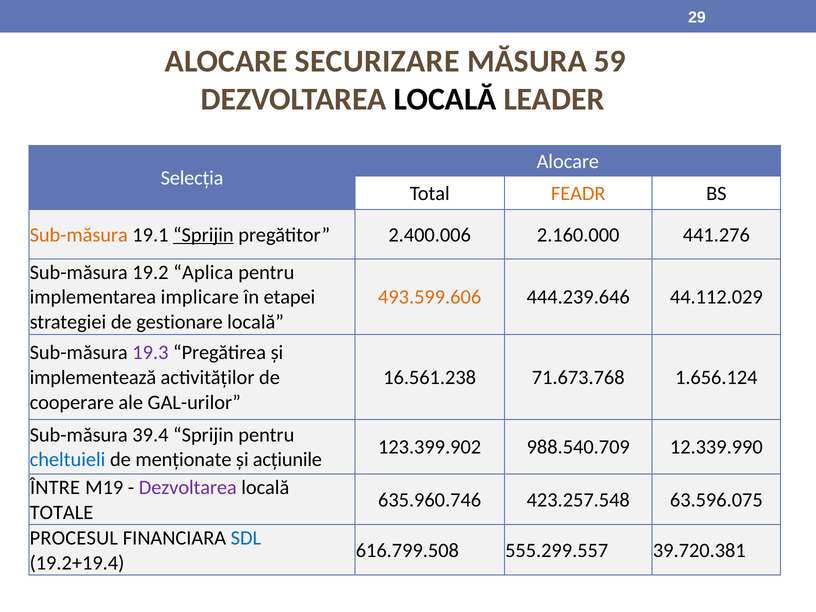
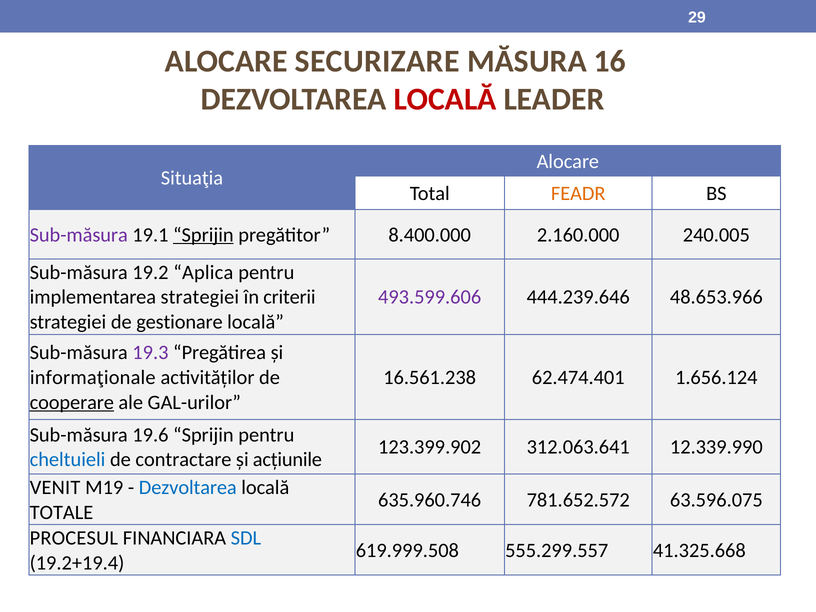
59: 59 -> 16 (610, 61)
LOCALĂ colour: black -> red (445, 99)
Selecția: Selecția -> Situaţia (192, 178)
Sub-măsura colour: orange -> purple (79, 235)
2.400.006: 2.400.006 -> 8.400.000 (430, 235)
441.276: 441.276 -> 240.005 (716, 235)
implementarea implicare: implicare -> strategiei (200, 297)
etapei: etapei -> criterii (289, 297)
493.599.606 colour: orange -> purple (430, 297)
44.112.029: 44.112.029 -> 48.653.966 (716, 297)
implementează: implementează -> informaţionale (93, 377)
71.673.768: 71.673.768 -> 62.474.401 (578, 377)
cooperare underline: none -> present (72, 402)
39.4: 39.4 -> 19.6 (150, 435)
988.540.709: 988.540.709 -> 312.063.641 (578, 447)
menționate: menționate -> contractare (183, 460)
ÎNTRE: ÎNTRE -> VENIT (55, 487)
Dezvoltarea colour: purple -> blue (188, 487)
423.257.548: 423.257.548 -> 781.652.572 (578, 500)
616.799.508: 616.799.508 -> 619.999.508 (407, 550)
39.720.381: 39.720.381 -> 41.325.668 (699, 550)
